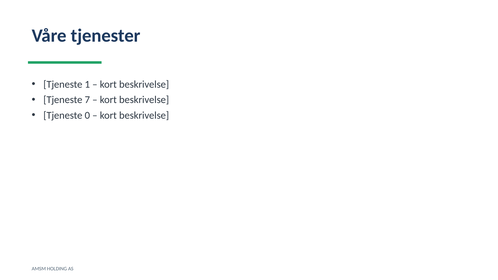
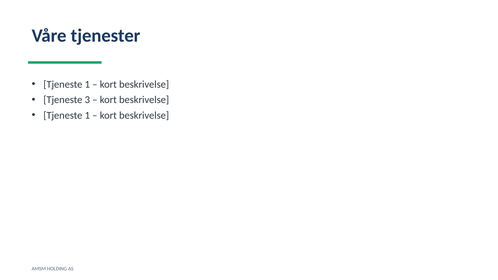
7: 7 -> 3 (87, 100)
0: 0 -> 1 (87, 115)
